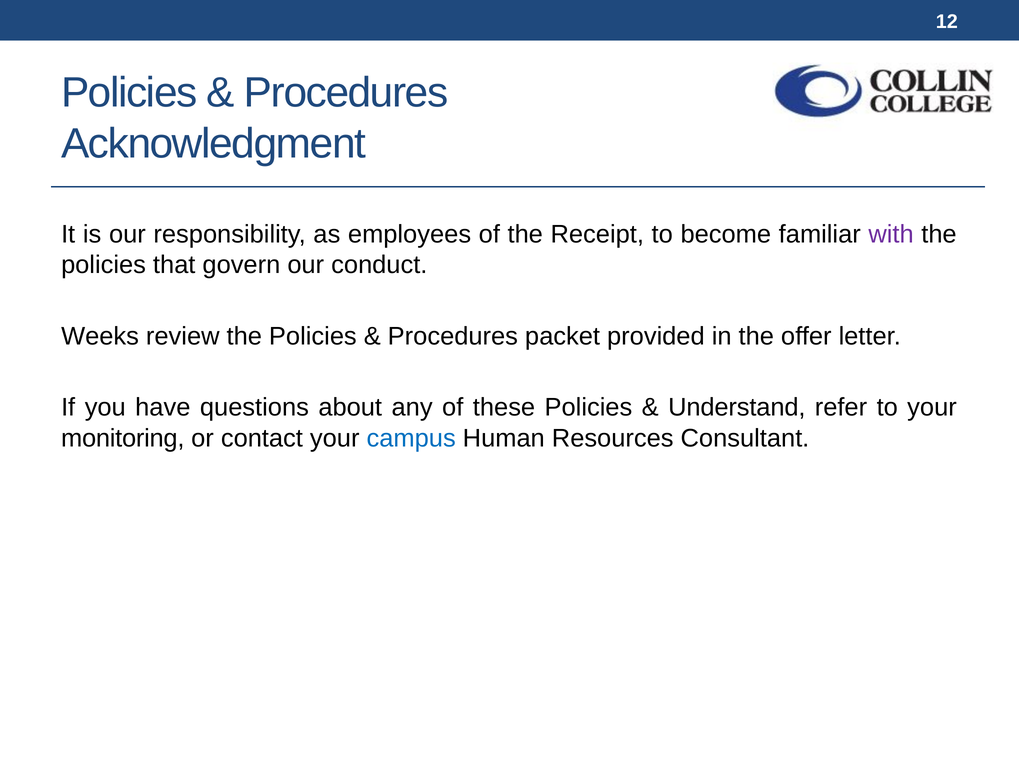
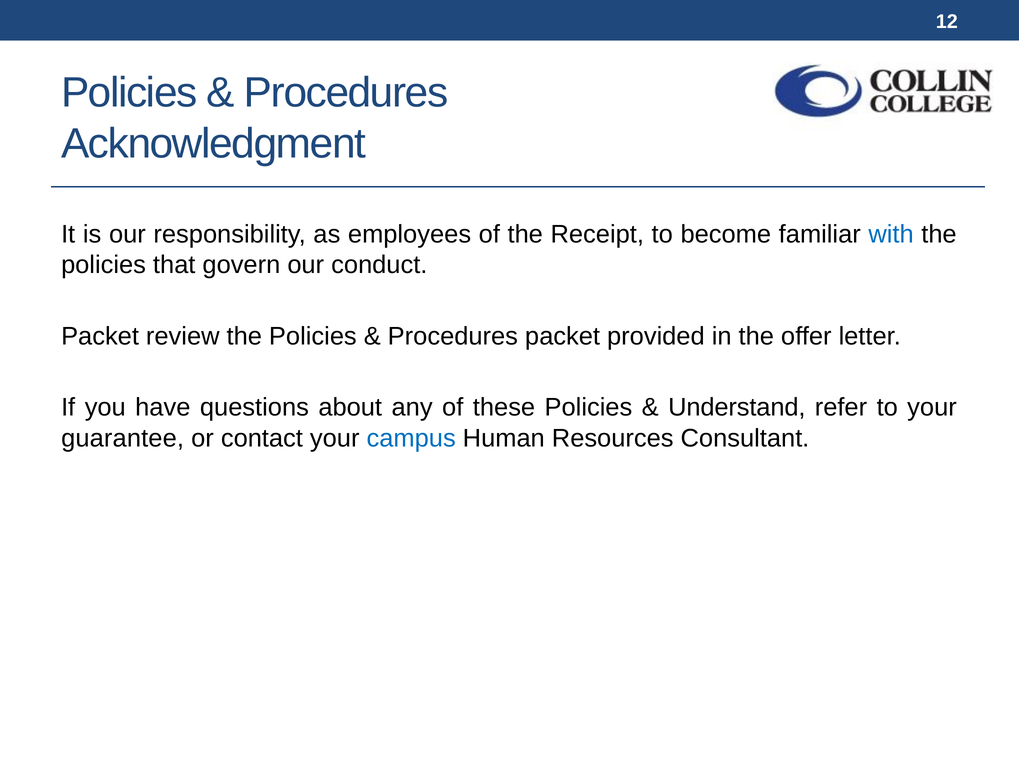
with colour: purple -> blue (891, 234)
Weeks: Weeks -> Packet (100, 336)
monitoring: monitoring -> guarantee (123, 438)
